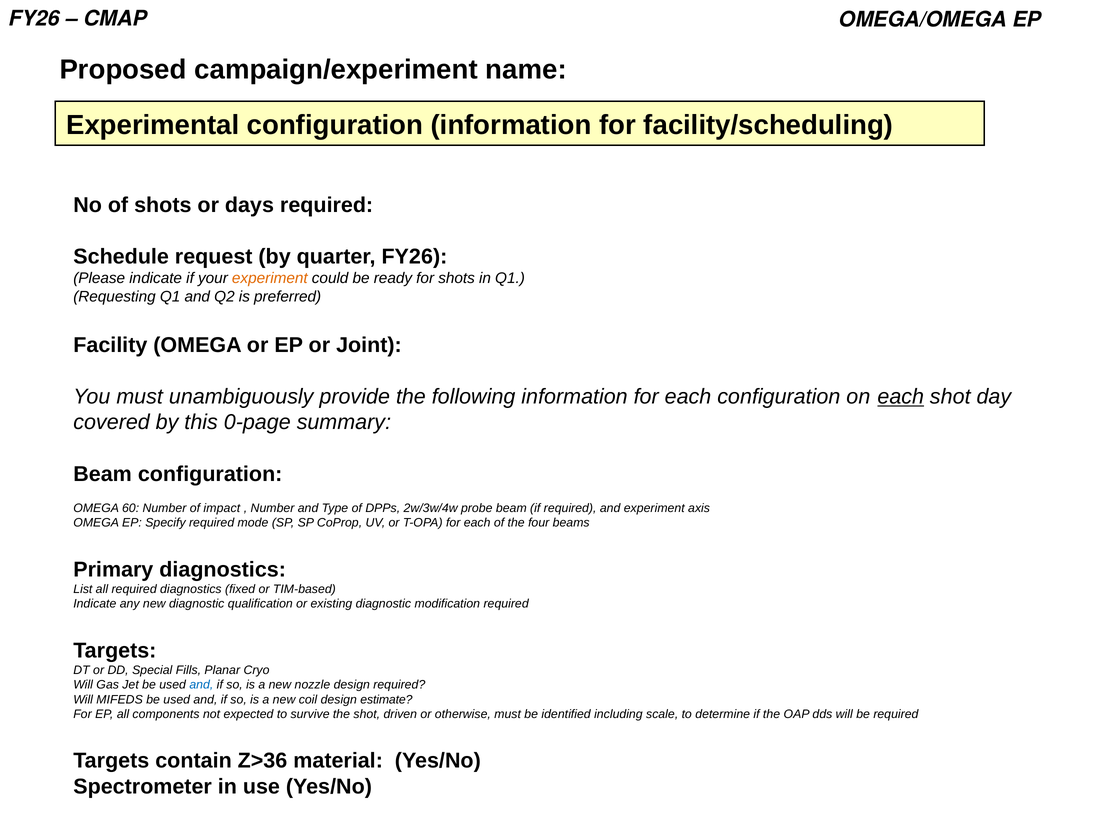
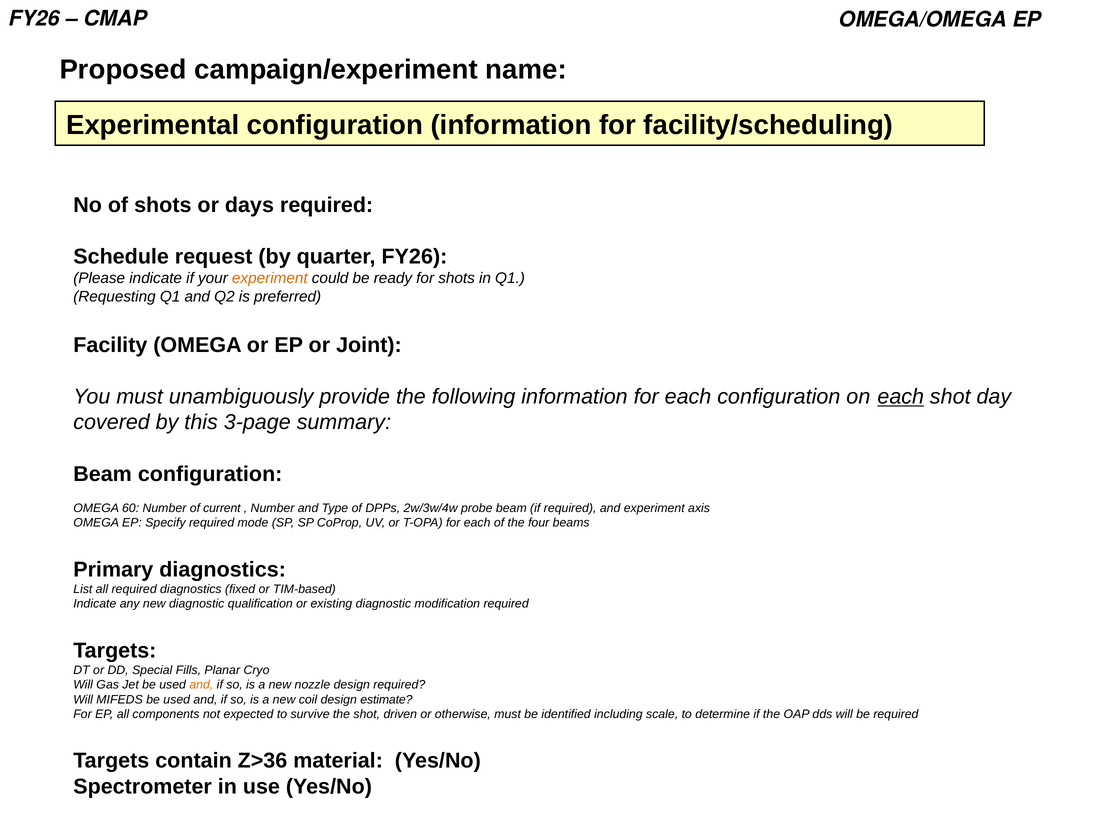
0-page: 0-page -> 3-page (257, 422)
impact: impact -> current (222, 508)
and colour: blue -> orange (201, 685)
